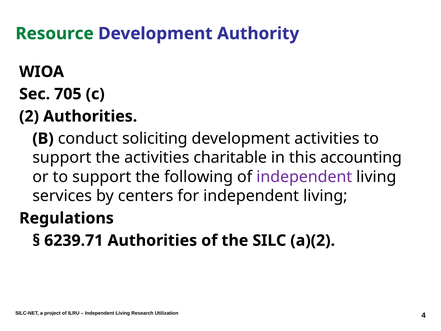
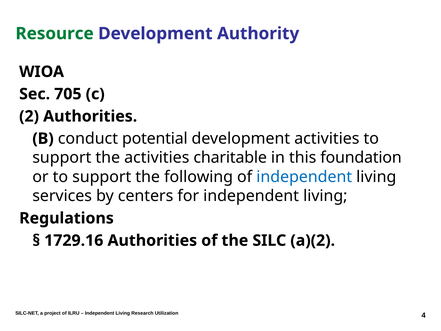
soliciting: soliciting -> potential (155, 139)
accounting: accounting -> foundation (361, 158)
independent colour: purple -> blue (304, 177)
6239.71: 6239.71 -> 1729.16 (74, 240)
